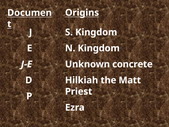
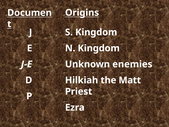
concrete: concrete -> enemies (132, 64)
